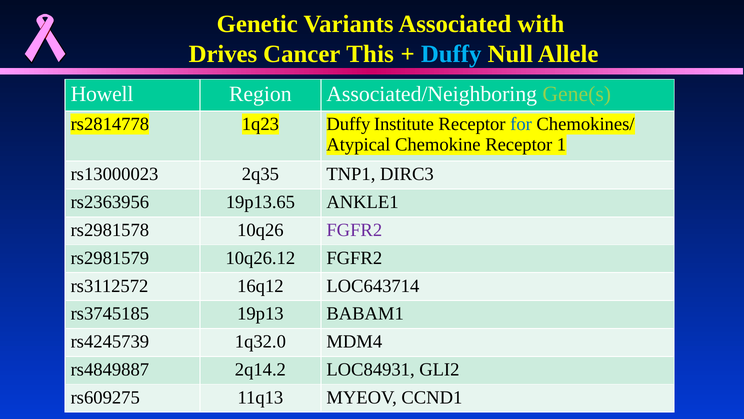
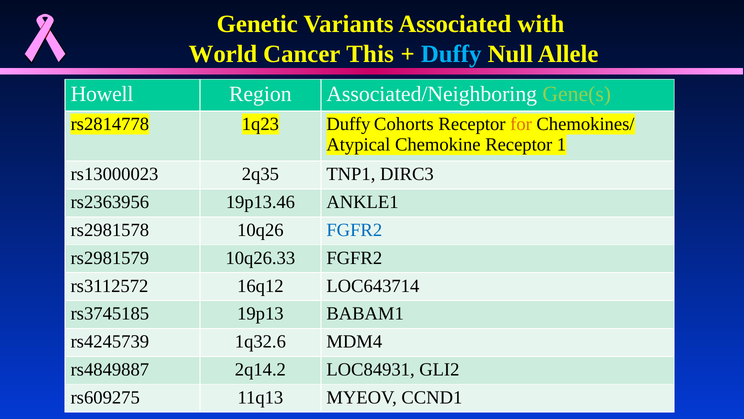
Drives: Drives -> World (223, 54)
Institute: Institute -> Cohorts (404, 124)
for colour: blue -> orange (521, 124)
19p13.65: 19p13.65 -> 19p13.46 (260, 202)
FGFR2 colour: purple -> blue (354, 230)
10q26.12: 10q26.12 -> 10q26.33 (260, 258)
1q32.0: 1q32.0 -> 1q32.6 (260, 342)
